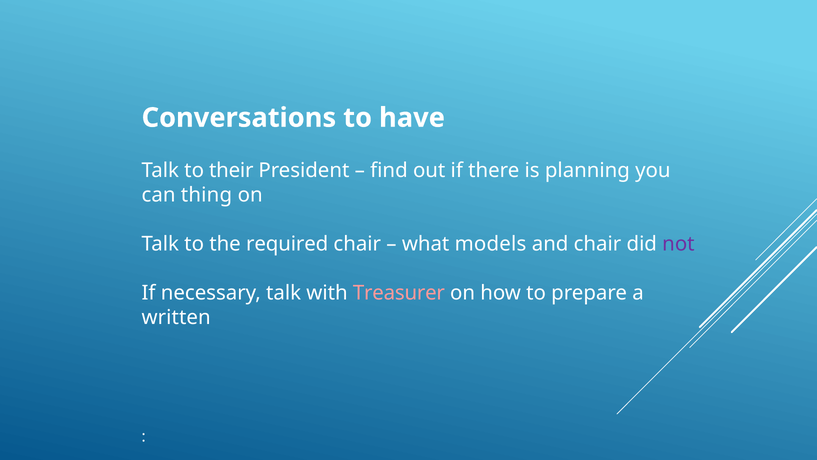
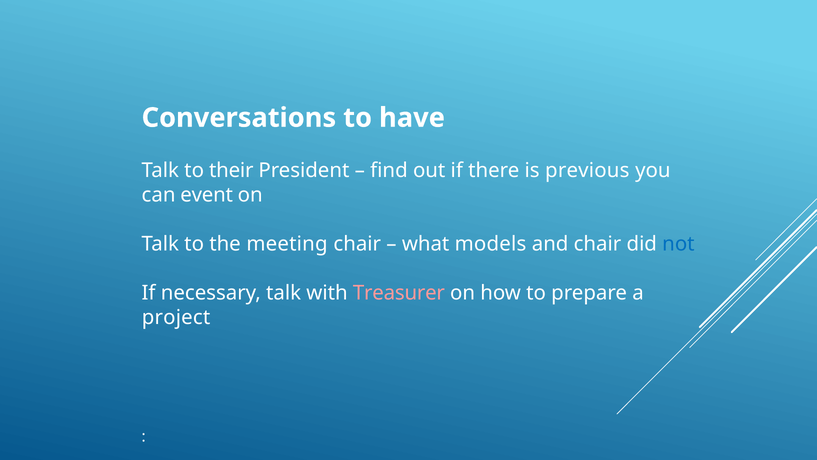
planning: planning -> previous (587, 170)
thing: thing -> event (207, 195)
required: required -> meeting (287, 244)
not colour: purple -> blue (678, 244)
written: written -> project (176, 317)
